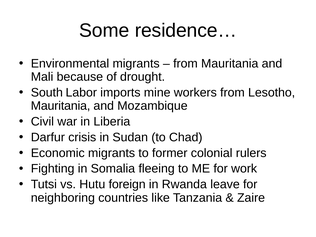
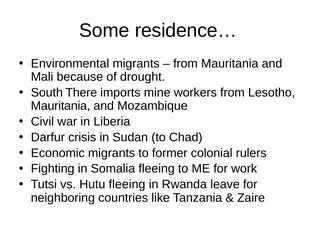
Labor: Labor -> There (81, 92)
Hutu foreign: foreign -> fleeing (127, 184)
